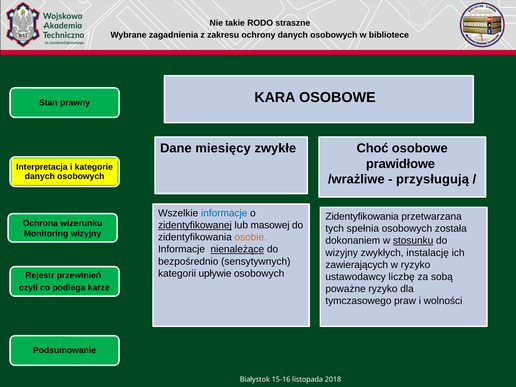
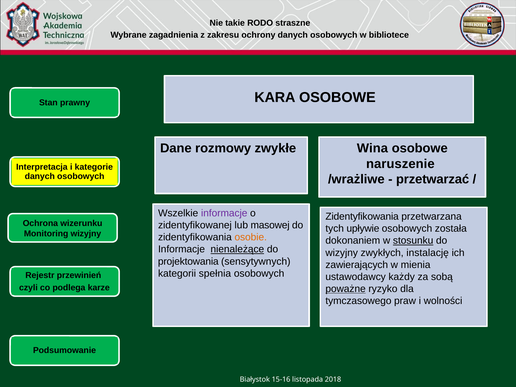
miesięcy: miesięcy -> rozmowy (223, 148)
Choć: Choć -> Wina (372, 148)
prawidłowe: prawidłowe -> naruszenie (400, 164)
przysługują: przysługują -> przetwarzać (433, 179)
informacje colour: blue -> purple (224, 213)
zidentyfikowanej underline: present -> none (195, 225)
spełnia: spełnia -> upływie (363, 229)
bezpośrednio: bezpośrednio -> projektowania (188, 261)
w ryzyko: ryzyko -> mienia (416, 265)
upływie: upływie -> spełnia (215, 273)
liczbę: liczbę -> każdy (402, 277)
poważne underline: none -> present (346, 289)
